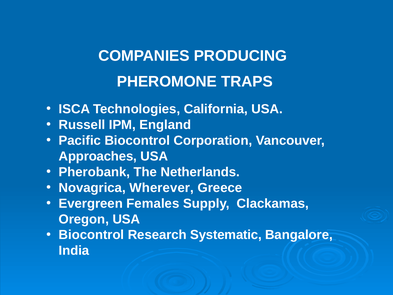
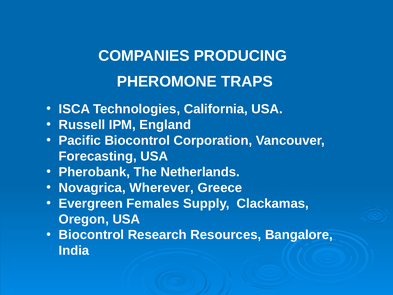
Approaches: Approaches -> Forecasting (98, 156)
Systematic: Systematic -> Resources (226, 235)
